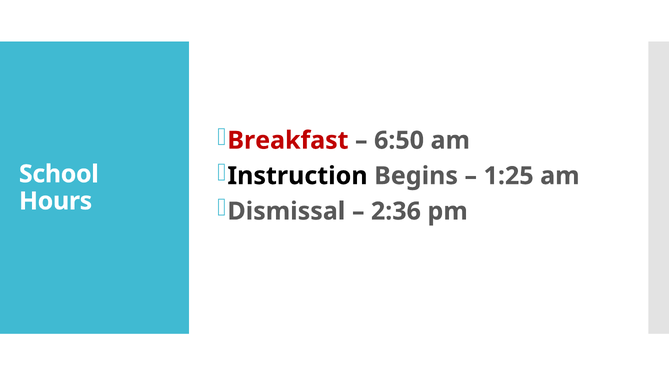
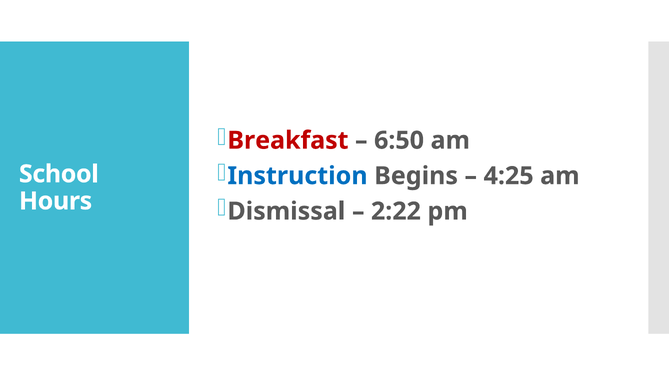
Instruction colour: black -> blue (297, 176)
1:25: 1:25 -> 4:25 (509, 176)
2:36: 2:36 -> 2:22 (396, 211)
